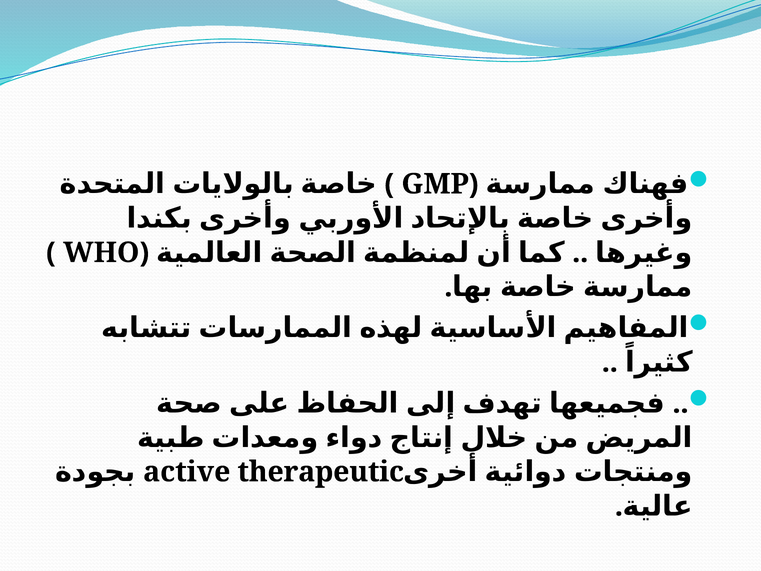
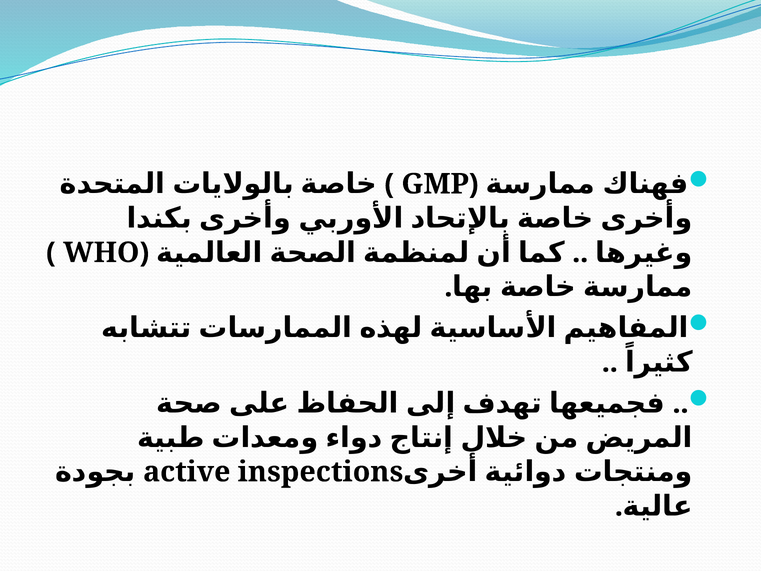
therapeutic: therapeutic -> inspections (321, 472)
